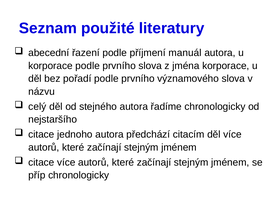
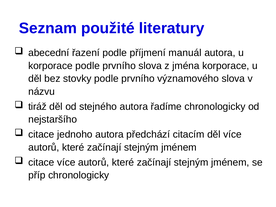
pořadí: pořadí -> stovky (77, 79)
celý: celý -> tiráž (37, 107)
